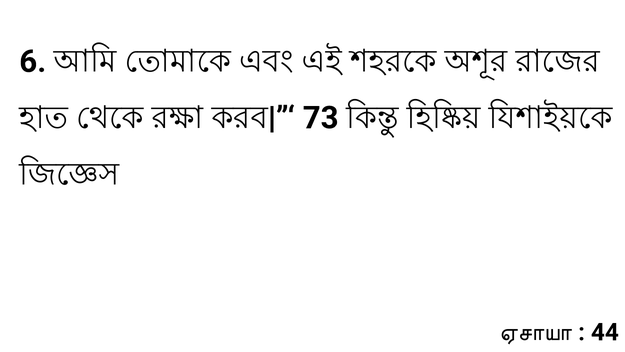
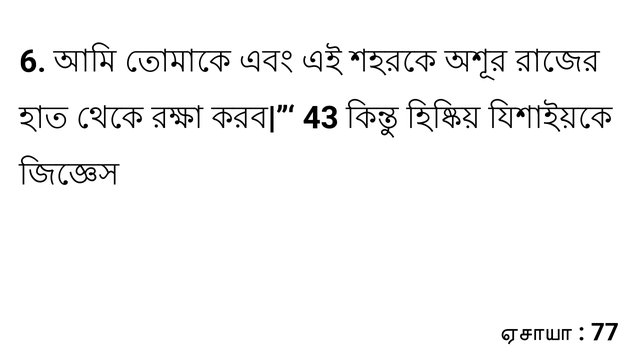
73: 73 -> 43 (321, 118)
44: 44 -> 77 (605, 332)
